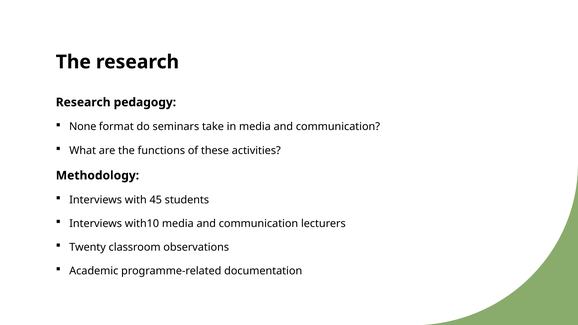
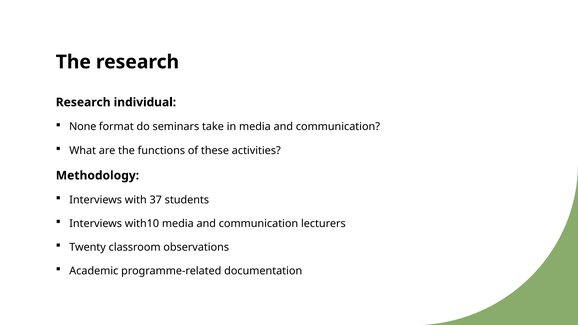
pedagogy: pedagogy -> individual (145, 102)
45: 45 -> 37 (156, 200)
